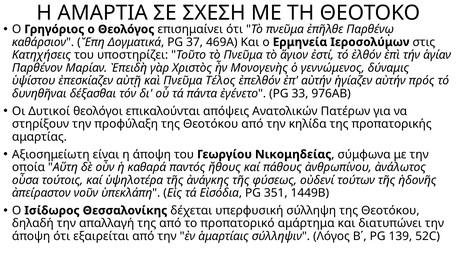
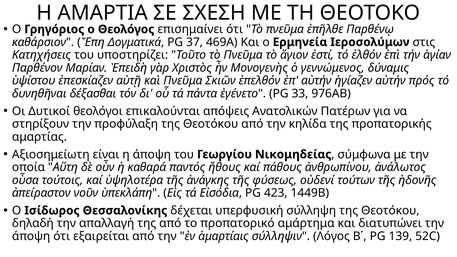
Τέλος: Τέλος -> Σκιῶν (221, 81)
351: 351 -> 423 (276, 193)
